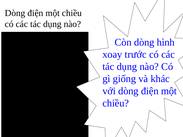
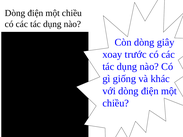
hình: hình -> giây (166, 42)
